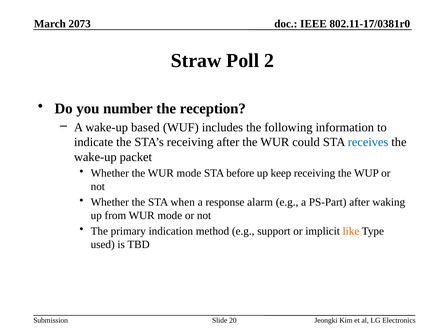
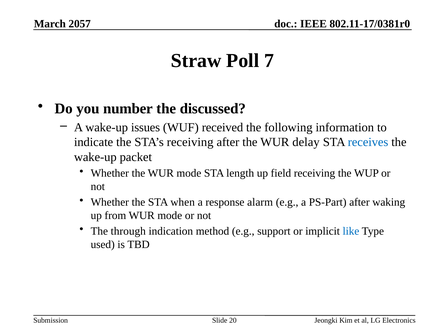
2073: 2073 -> 2057 (80, 24)
2: 2 -> 7 (269, 61)
reception: reception -> discussed (213, 109)
based: based -> issues (146, 127)
includes: includes -> received (223, 127)
could: could -> delay (306, 142)
before: before -> length (240, 173)
keep: keep -> field (281, 173)
primary: primary -> through (128, 231)
like colour: orange -> blue (351, 231)
